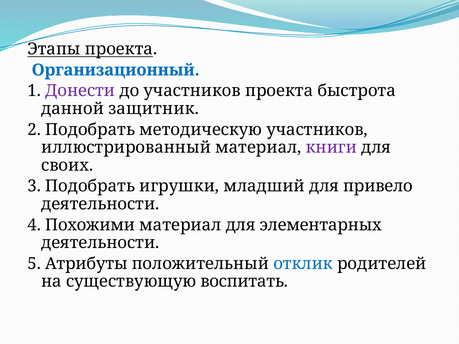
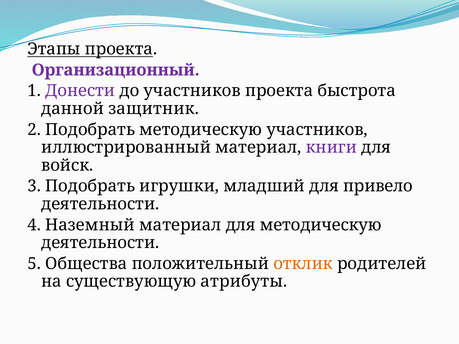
Организационный colour: blue -> purple (116, 70)
своих: своих -> войск (67, 165)
Похожими: Похожими -> Наземный (90, 225)
для элементарных: элементарных -> методическую (321, 225)
Атрибуты: Атрибуты -> Общества (86, 264)
отклик colour: blue -> orange (303, 264)
воспитать: воспитать -> атрибуты (244, 282)
